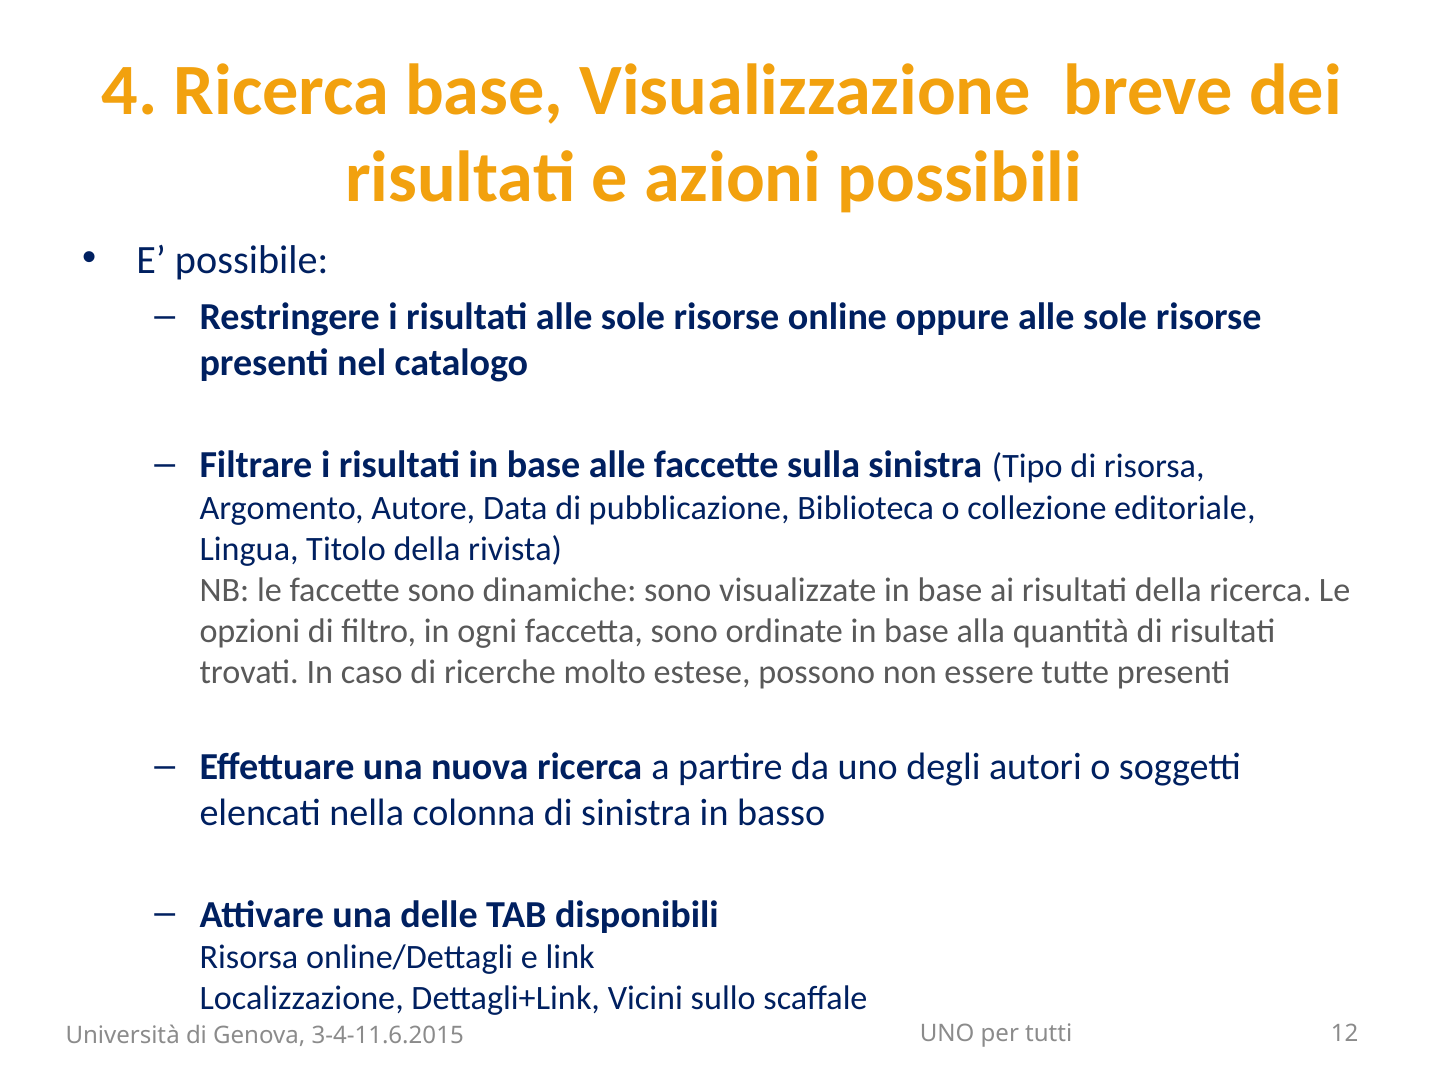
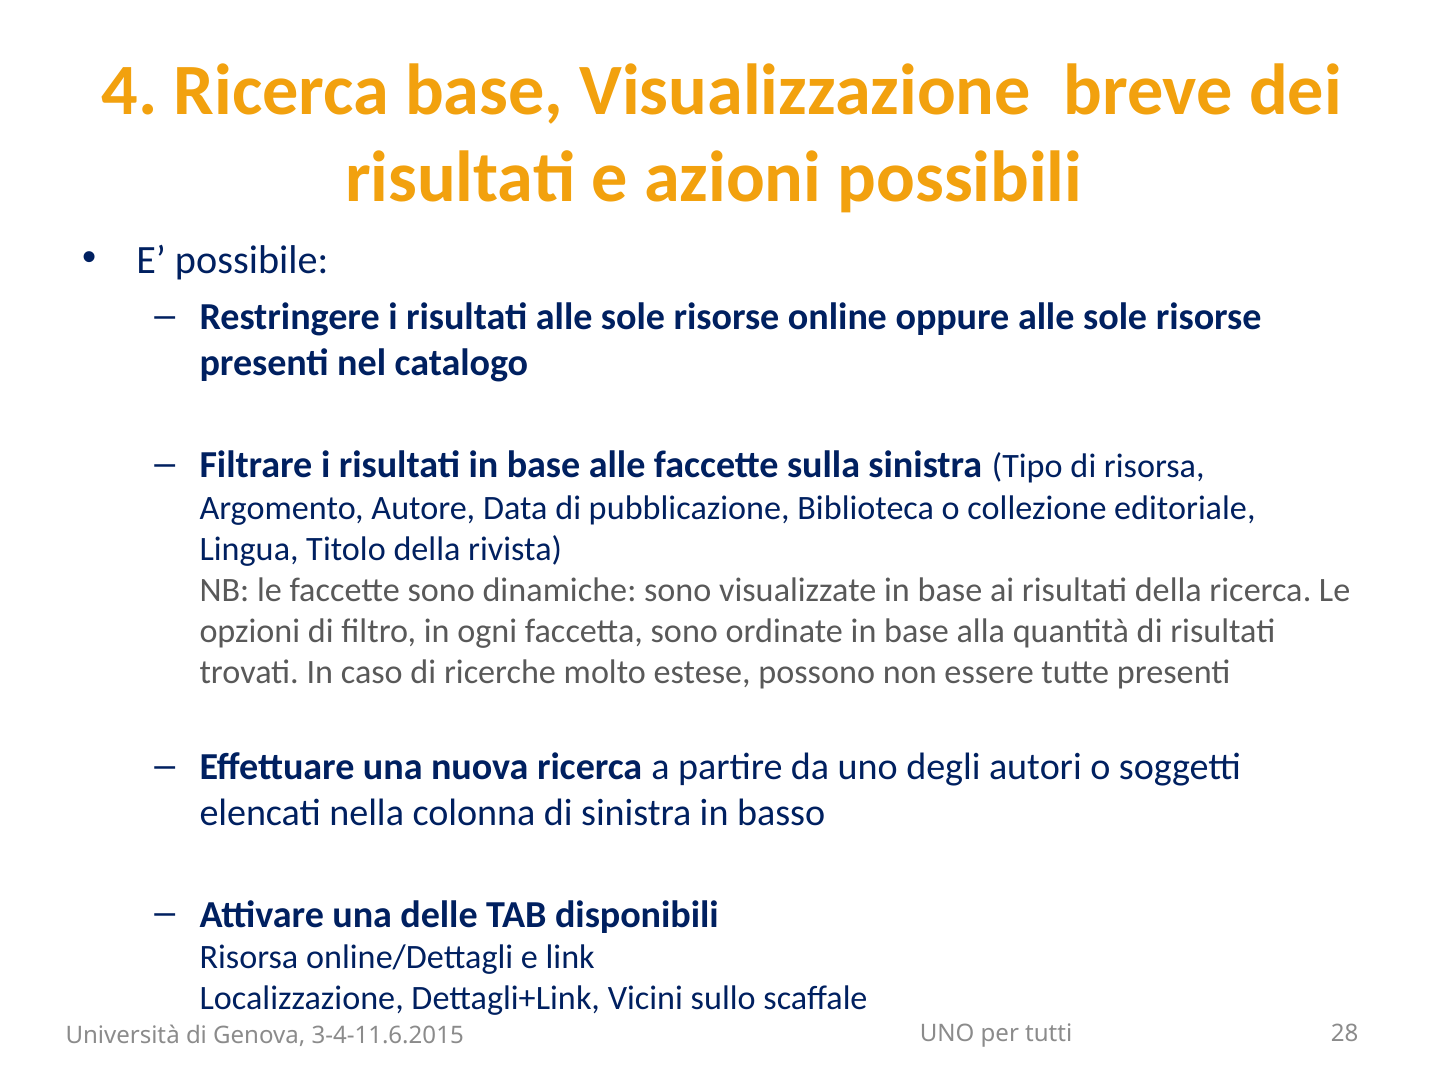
12: 12 -> 28 (1345, 1033)
